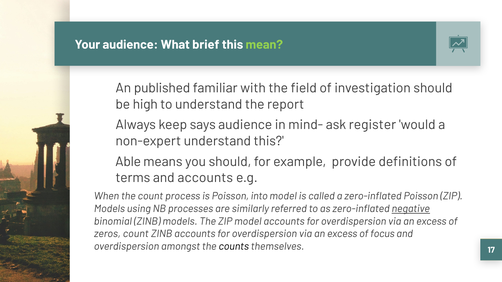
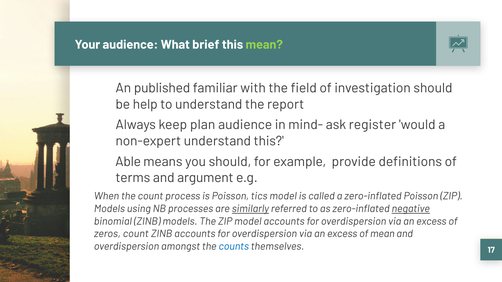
high: high -> help (145, 105)
says: says -> plan (203, 125)
and accounts: accounts -> argument (205, 178)
into: into -> tics (259, 196)
similarly underline: none -> present (250, 209)
of focus: focus -> mean (382, 234)
counts colour: black -> blue (234, 247)
